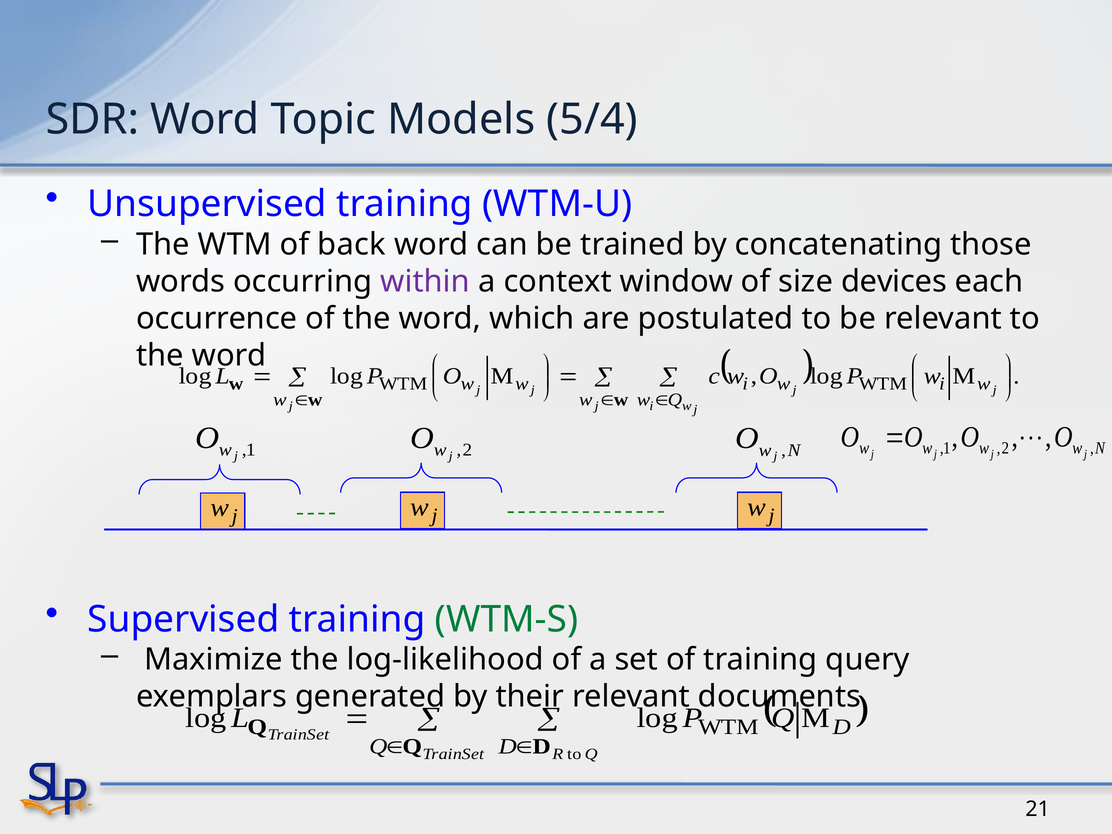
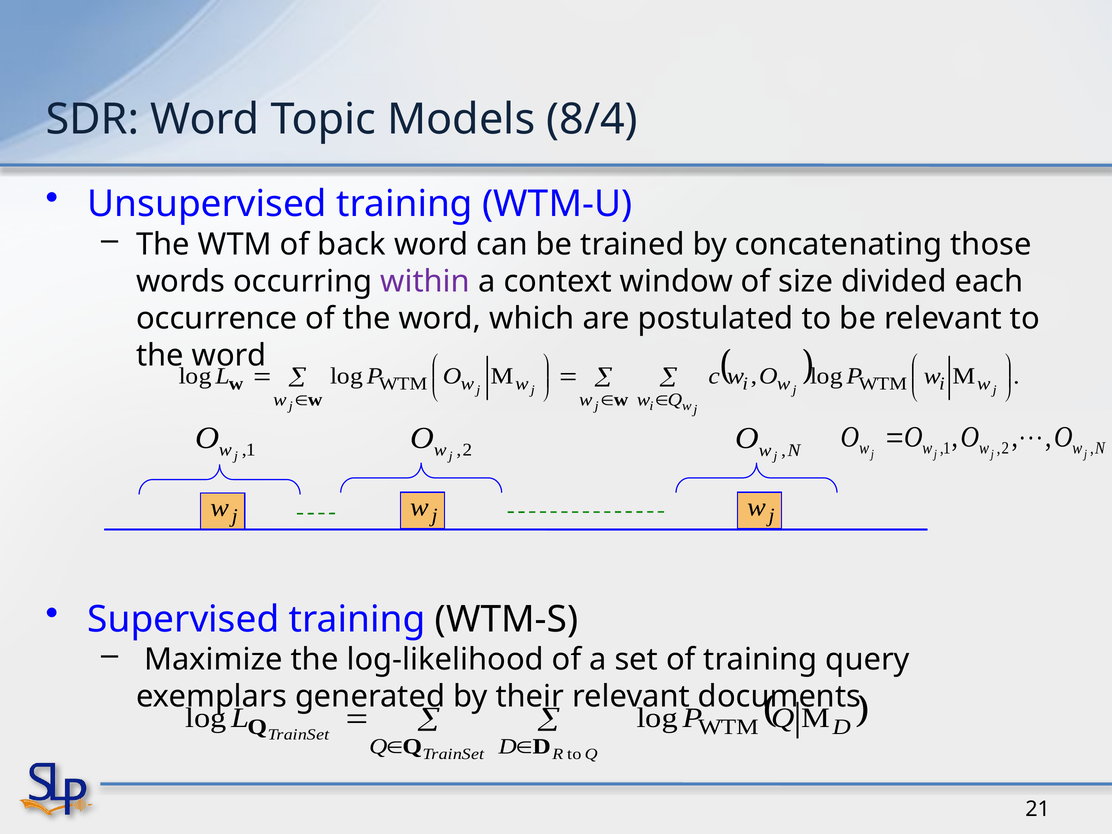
5/4: 5/4 -> 8/4 (592, 119)
devices: devices -> divided (894, 282)
WTM-S colour: green -> black (507, 619)
